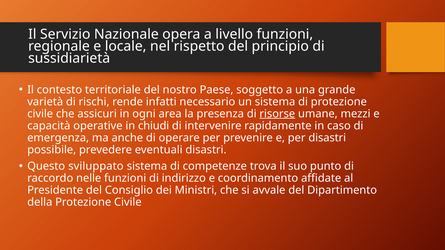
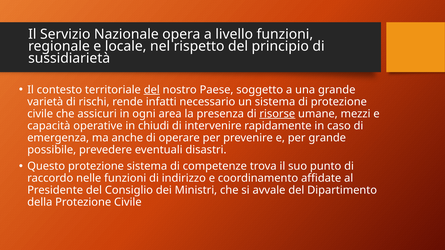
del underline: none -> present (152, 90)
per disastri: disastri -> grande (327, 138)
Questo sviluppato: sviluppato -> protezione (96, 167)
